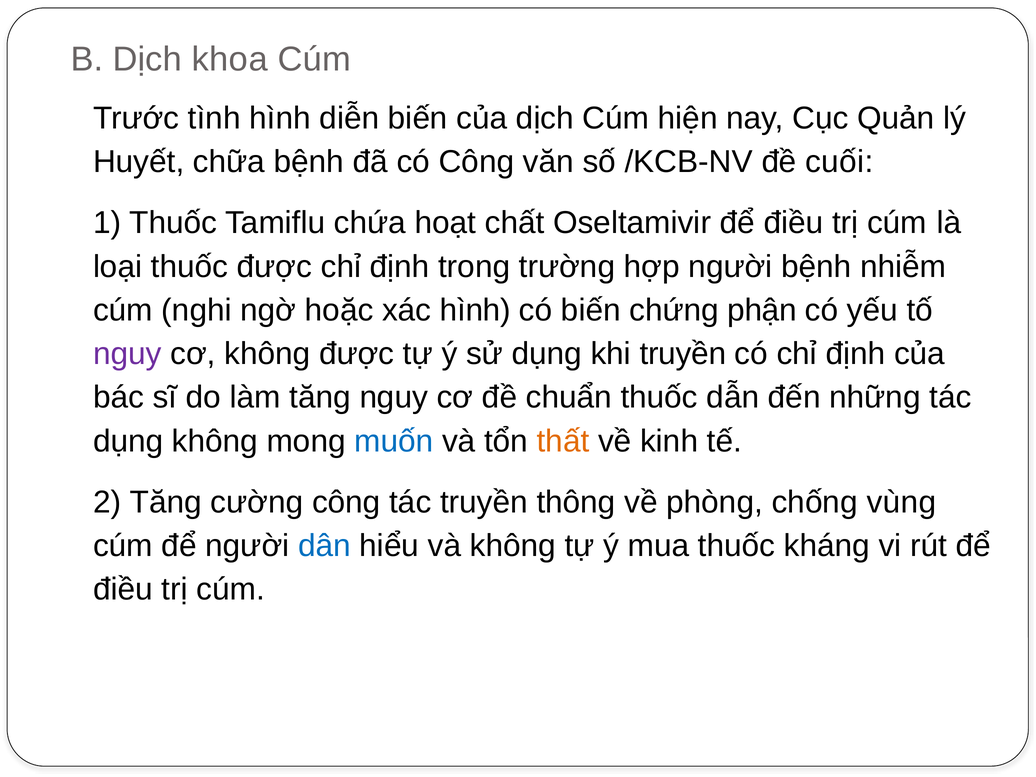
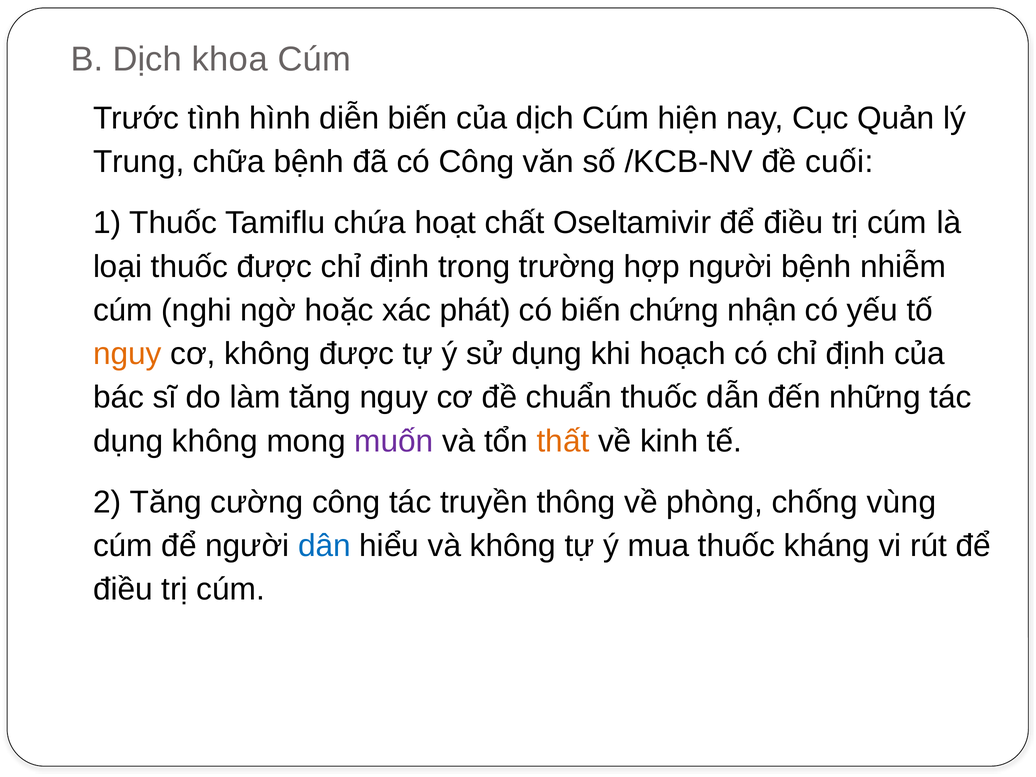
Huyết: Huyết -> Trung (139, 162)
xác hình: hình -> phát (475, 310)
phận: phận -> nhận (762, 310)
nguy colour: purple -> orange (127, 354)
khi truyền: truyền -> hoạch (683, 354)
muốn colour: blue -> purple (394, 441)
